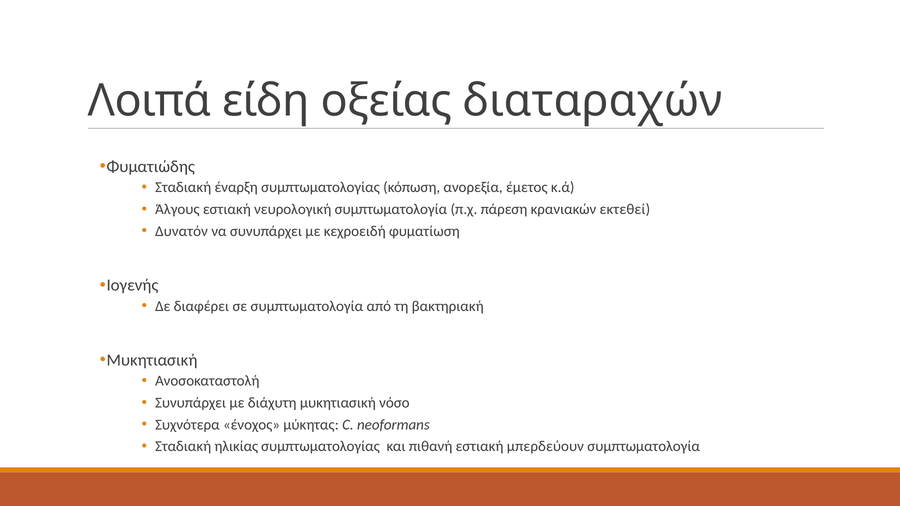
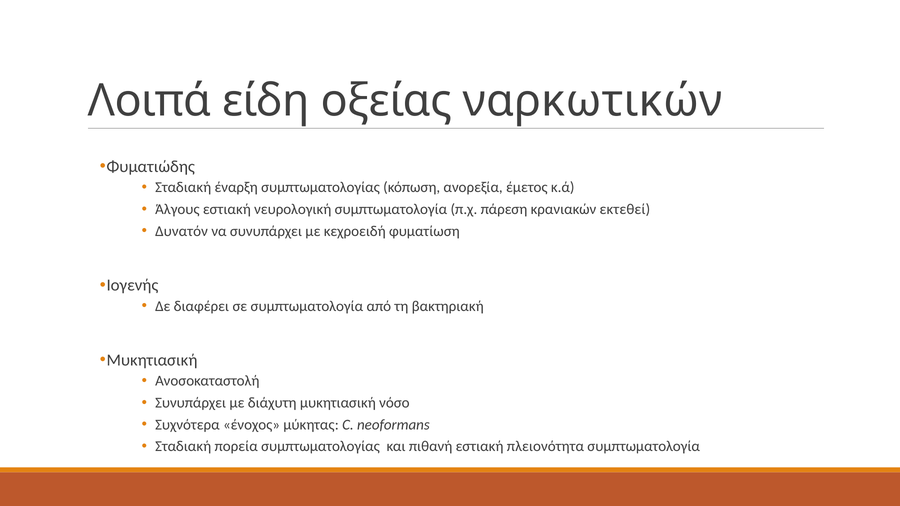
διαταραχών: διαταραχών -> ναρκωτικών (593, 101)
ηλικίας: ηλικίας -> πορεία (236, 447)
μπερδεύουν: μπερδεύουν -> πλειονότητα (545, 447)
